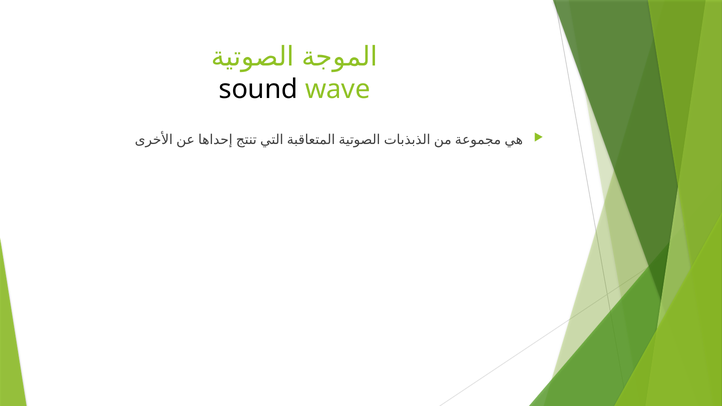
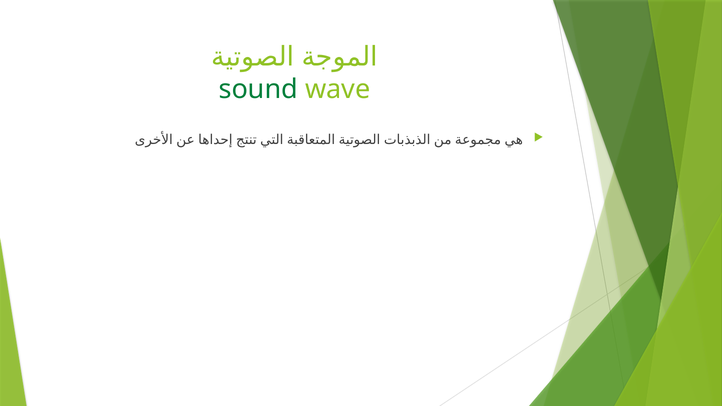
sound colour: black -> green (258, 89)
